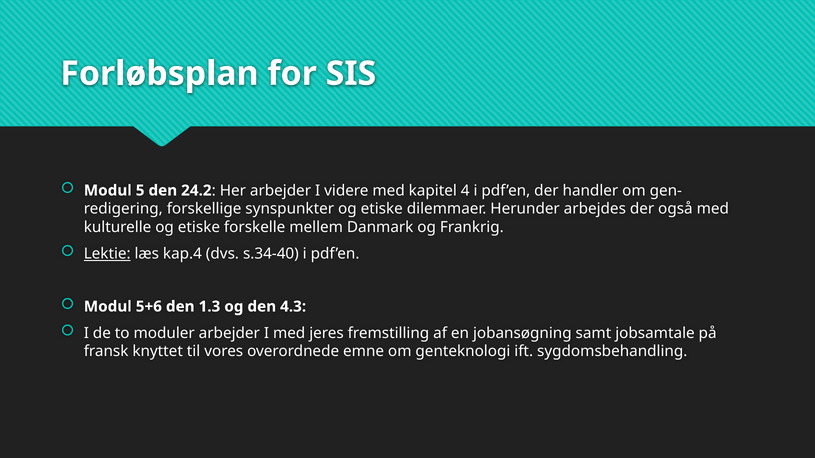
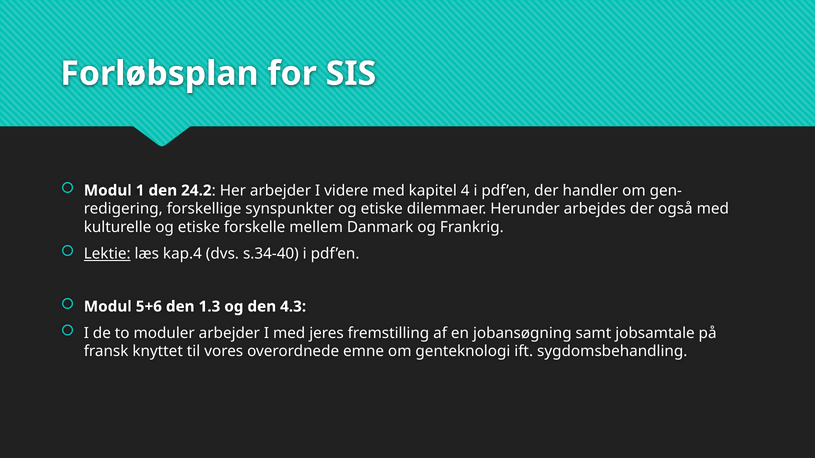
5: 5 -> 1 (140, 191)
